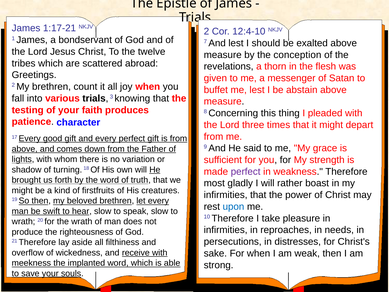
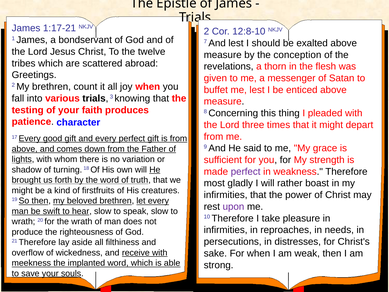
12:4-10: 12:4-10 -> 12:8-10 (249, 31)
abstain: abstain -> enticed (302, 90)
upon colour: blue -> purple (233, 206)
